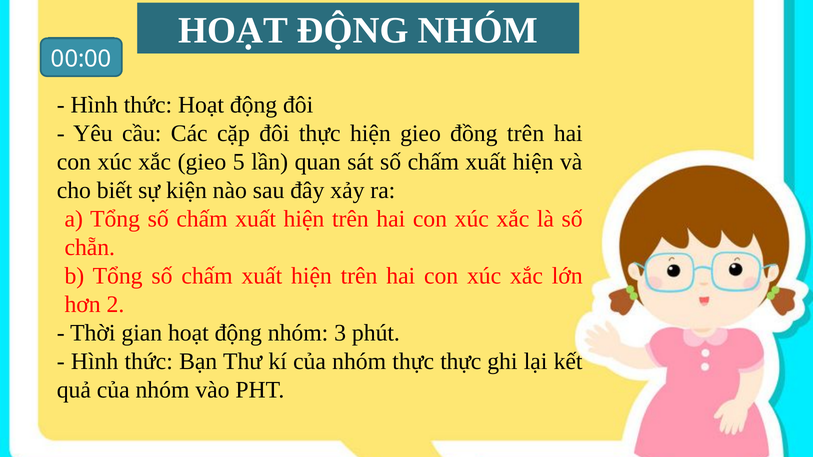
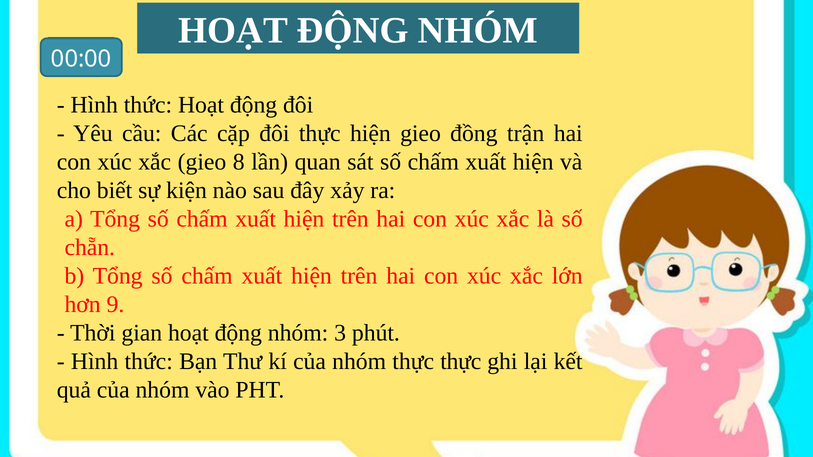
đồng trên: trên -> trận (526, 134)
5: 5 -> 8 (239, 162)
2: 2 -> 9 (115, 305)
